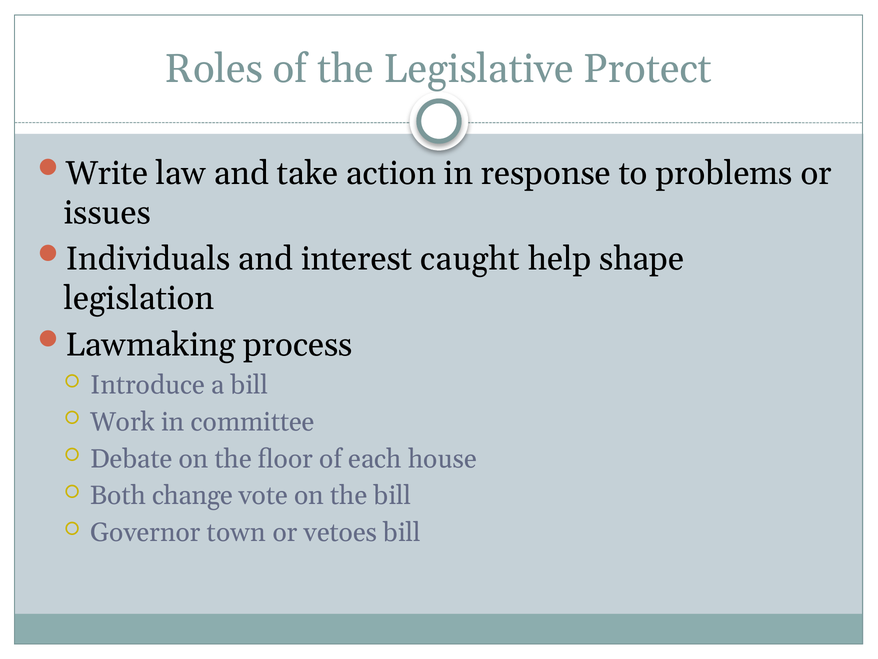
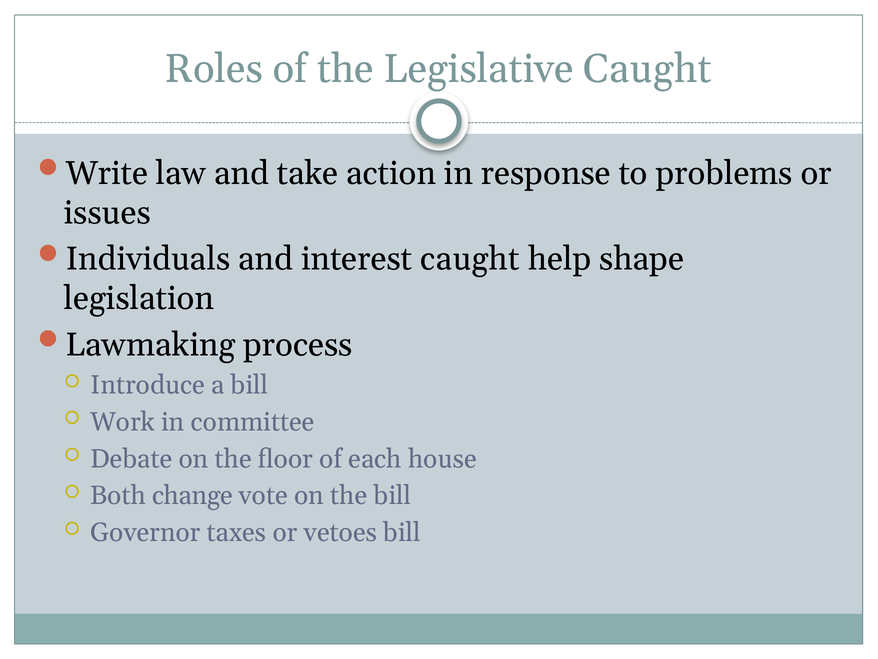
Legislative Protect: Protect -> Caught (648, 69)
town: town -> taxes (237, 532)
